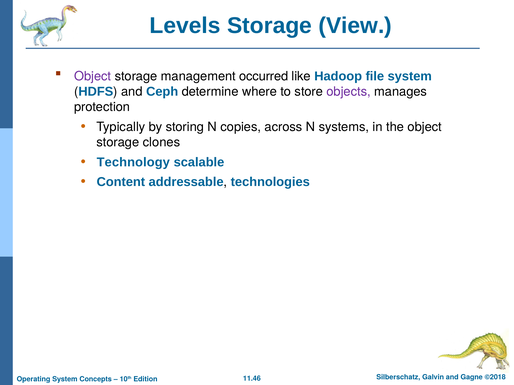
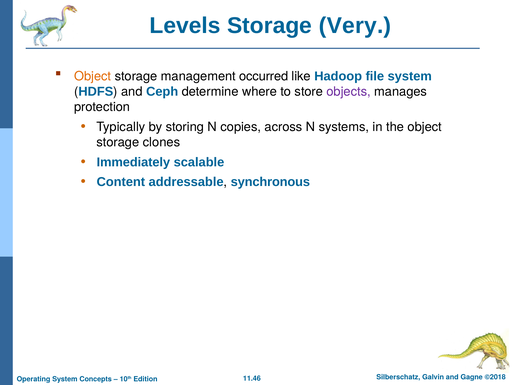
View: View -> Very (355, 26)
Object colour: purple -> orange (93, 76)
Technology: Technology -> Immediately (133, 162)
technologies: technologies -> synchronous (270, 182)
